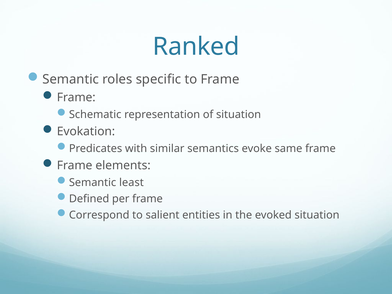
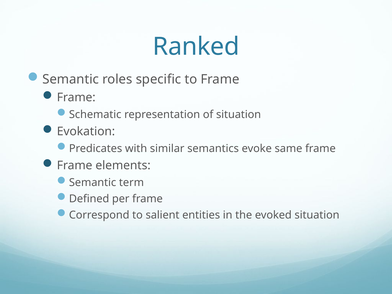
least: least -> term (131, 182)
